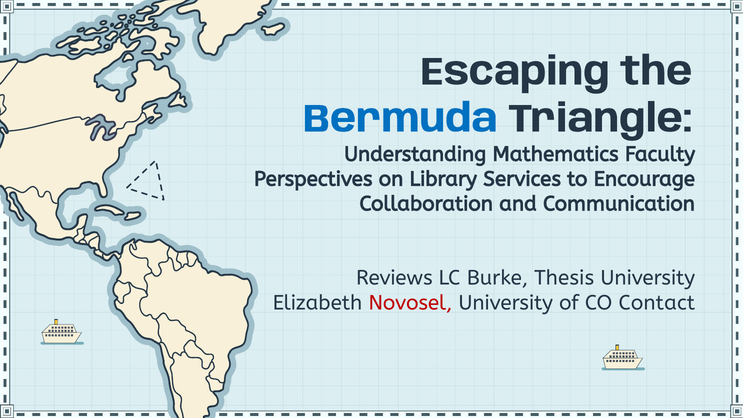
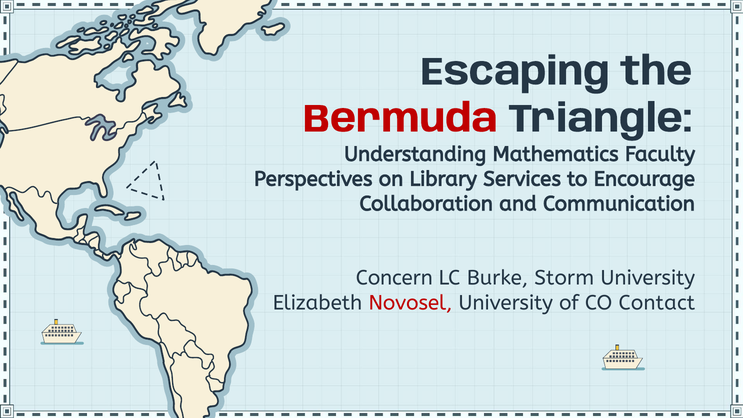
Bermuda colour: blue -> red (400, 119)
Reviews: Reviews -> Concern (394, 278)
Thesis: Thesis -> Storm (564, 278)
